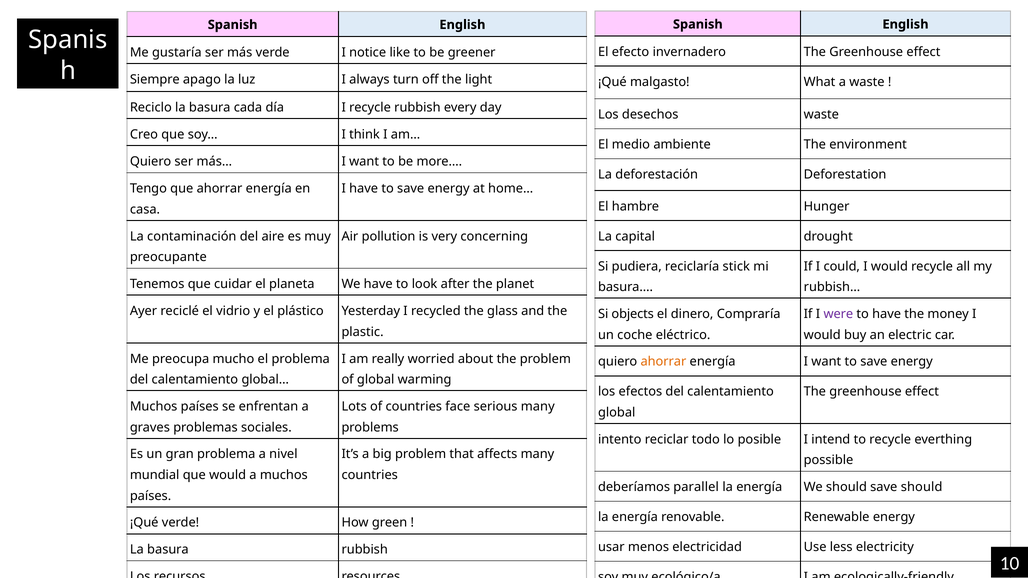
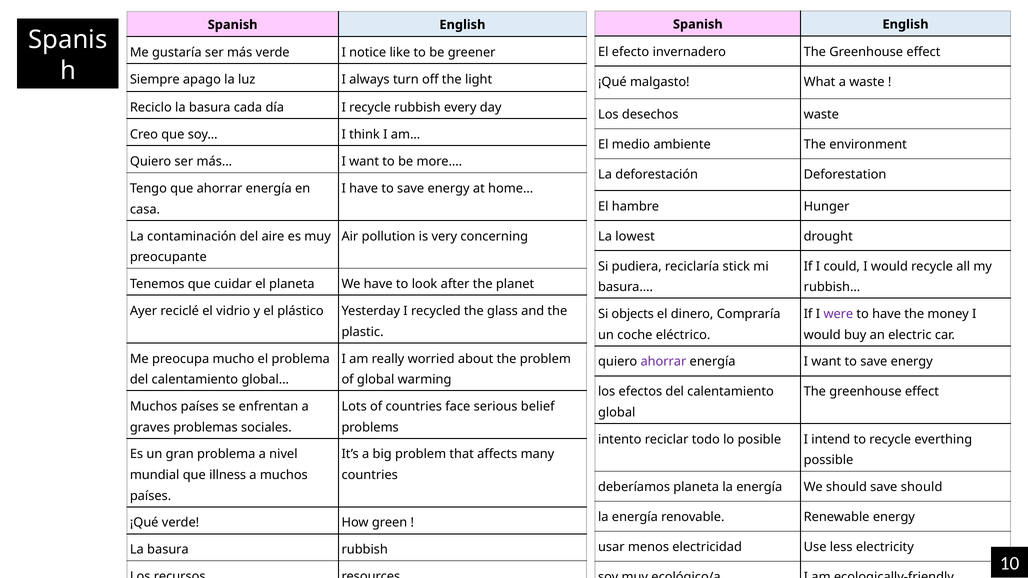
capital: capital -> lowest (635, 236)
ahorrar colour: orange -> purple (663, 362)
serious many: many -> belief (538, 407)
que would: would -> illness (228, 475)
deberíamos parallel: parallel -> planeta (696, 487)
